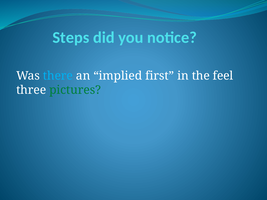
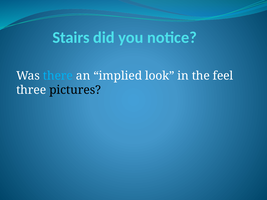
Steps: Steps -> Stairs (71, 38)
first: first -> look (160, 76)
pictures colour: green -> black (75, 90)
